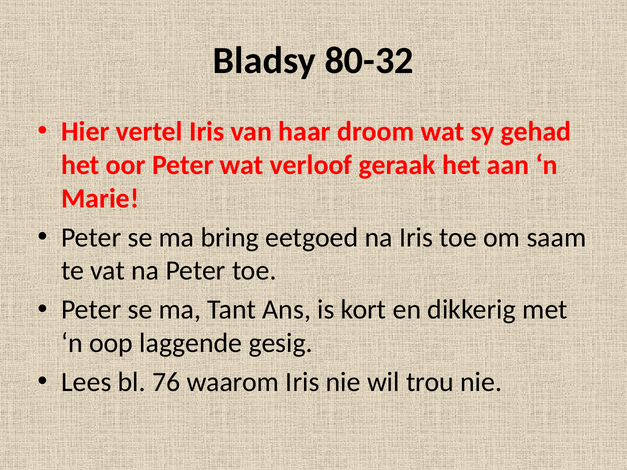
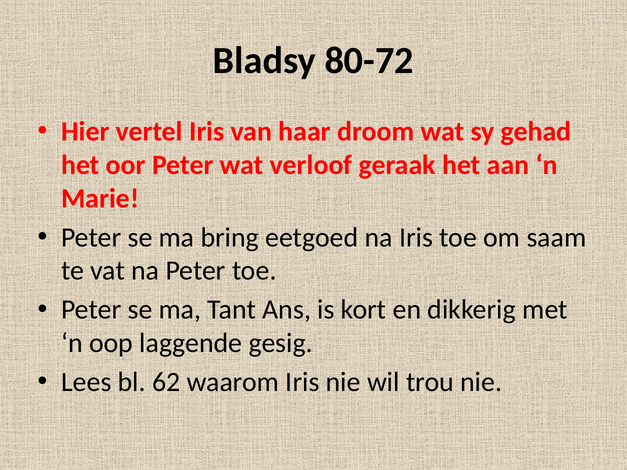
80-32: 80-32 -> 80-72 (369, 61)
76: 76 -> 62 (166, 382)
